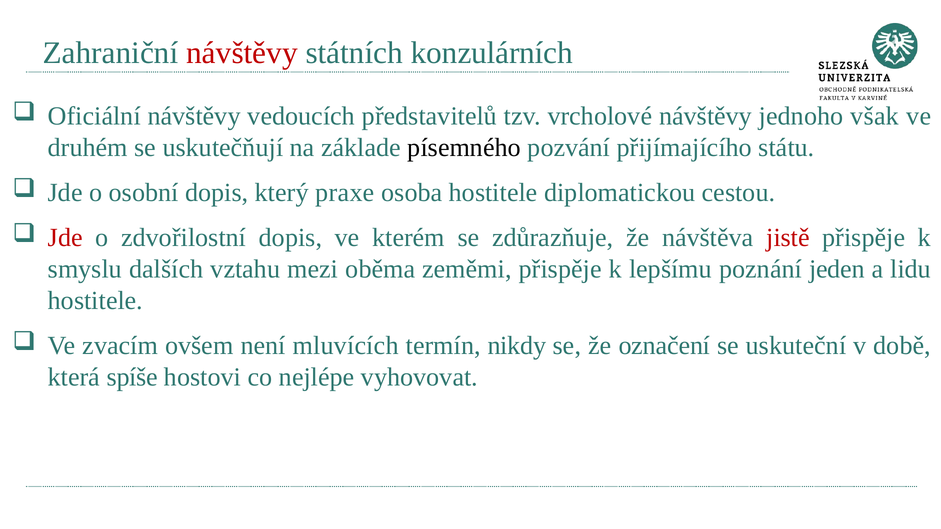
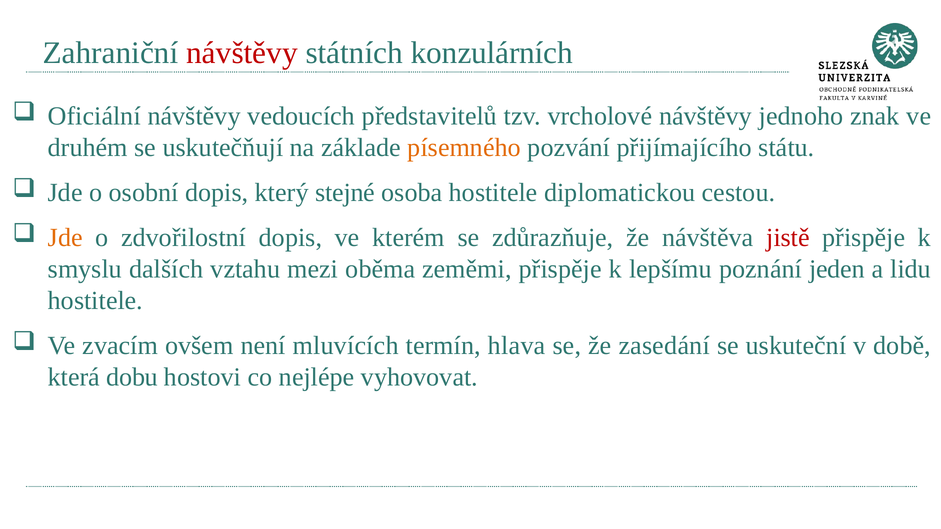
však: však -> znak (875, 116)
písemného colour: black -> orange (464, 148)
praxe: praxe -> stejné (345, 193)
Jde colour: red -> orange (65, 238)
nikdy: nikdy -> hlava (517, 346)
označení: označení -> zasedání (664, 346)
spíše: spíše -> dobu (132, 377)
